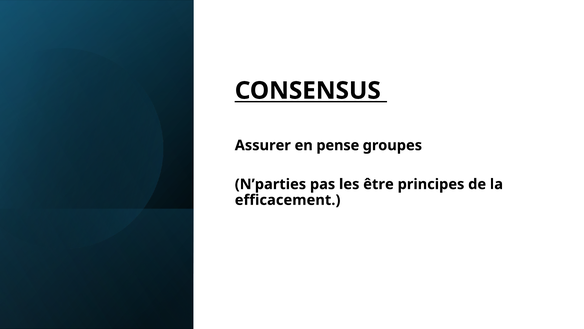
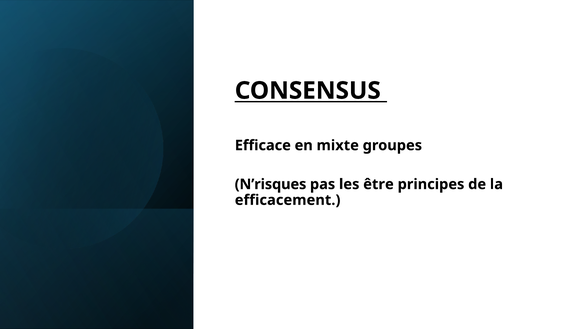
Assurer: Assurer -> Efficace (263, 145)
pense: pense -> mixte (338, 145)
N’parties: N’parties -> N’risques (271, 184)
